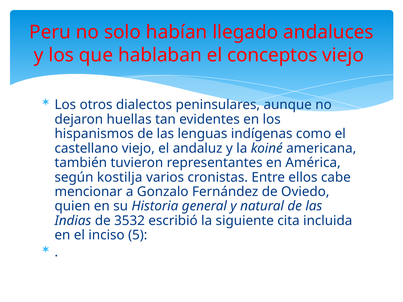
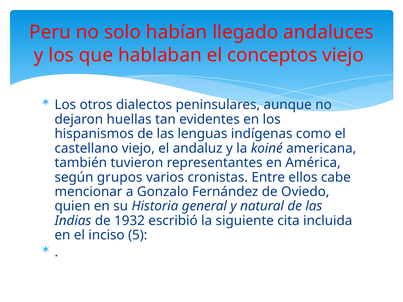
kostilja: kostilja -> grupos (120, 177)
3532: 3532 -> 1932 (130, 221)
